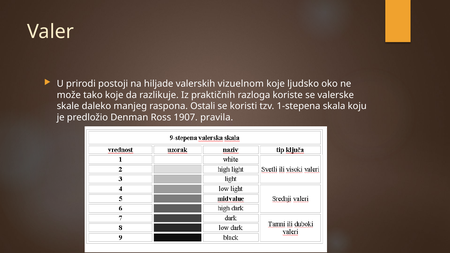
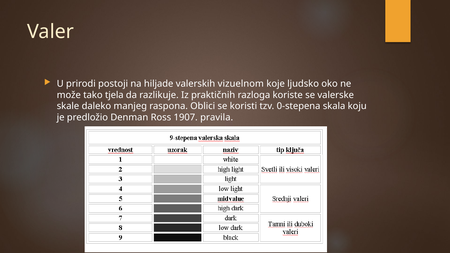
tako koje: koje -> tjela (114, 95)
Ostali: Ostali -> Oblici (203, 106)
1-stepena: 1-stepena -> 0-stepena (299, 106)
